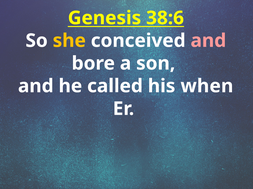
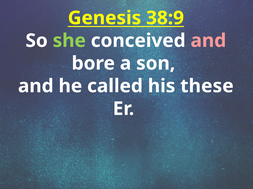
38:6: 38:6 -> 38:9 (165, 18)
she colour: yellow -> light green (69, 41)
when: when -> these (207, 86)
